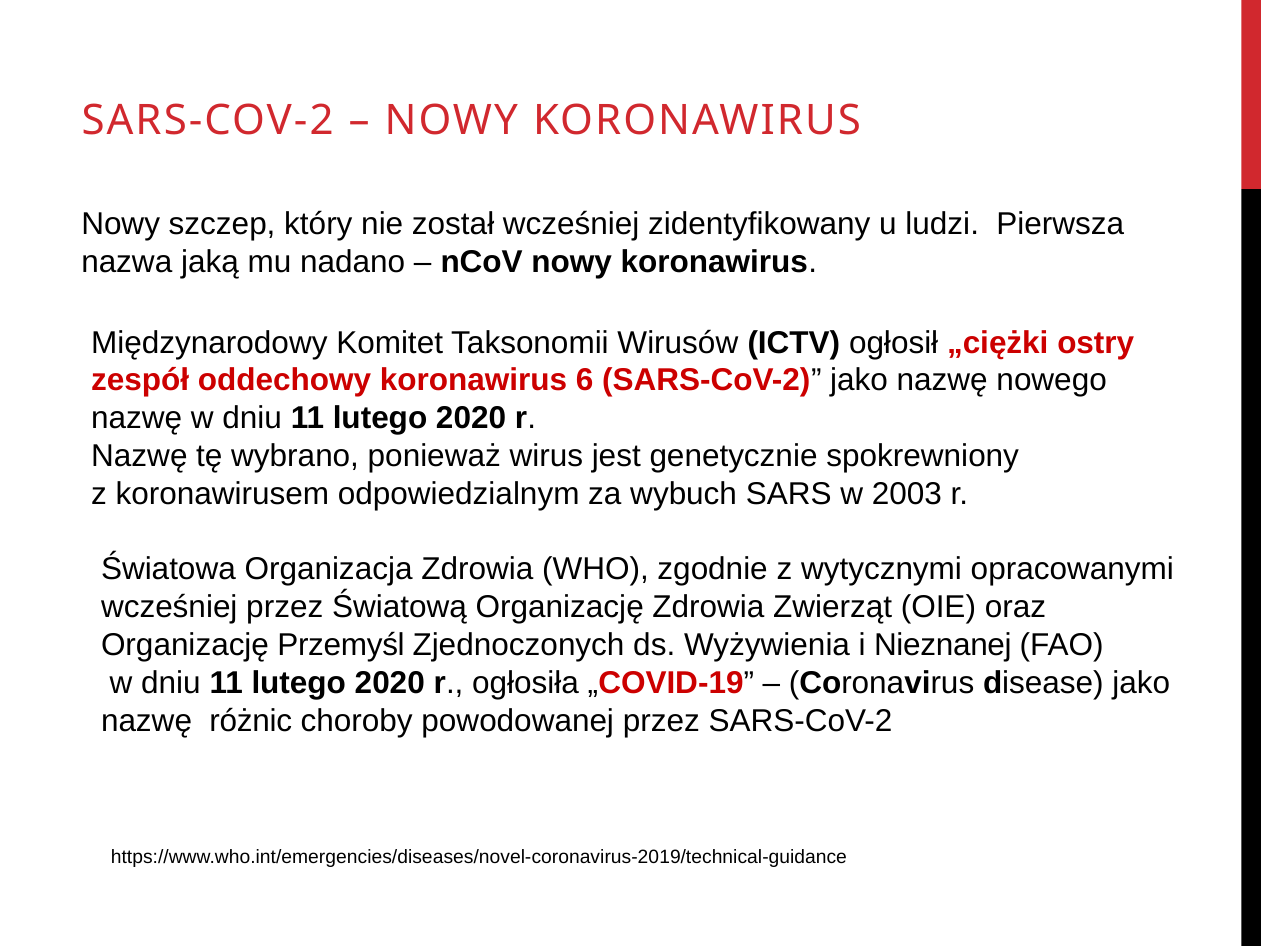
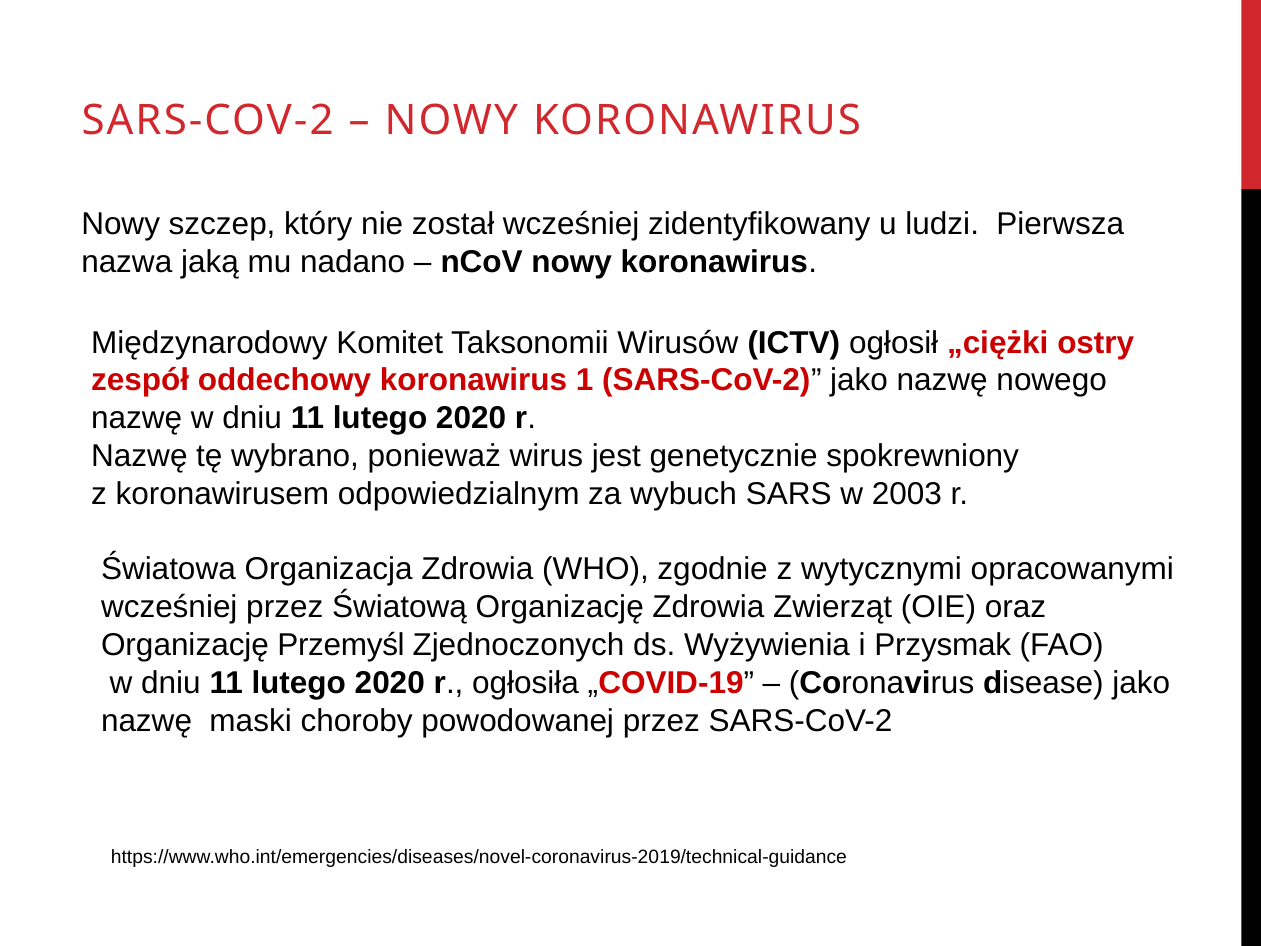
6: 6 -> 1 (585, 380)
Nieznanej: Nieznanej -> Przysmak (943, 645)
różnic: różnic -> maski (251, 720)
